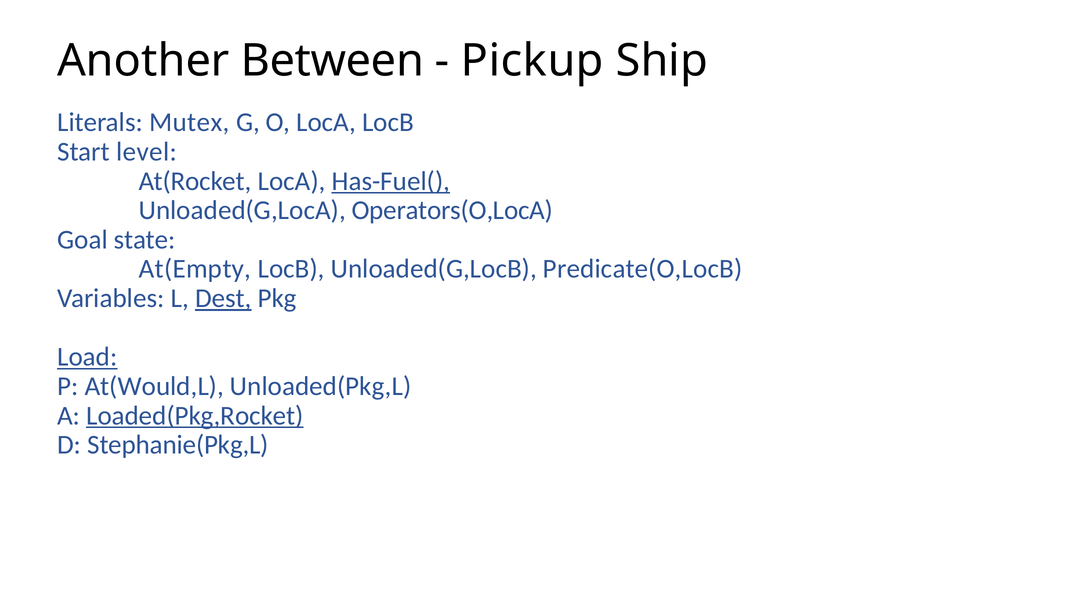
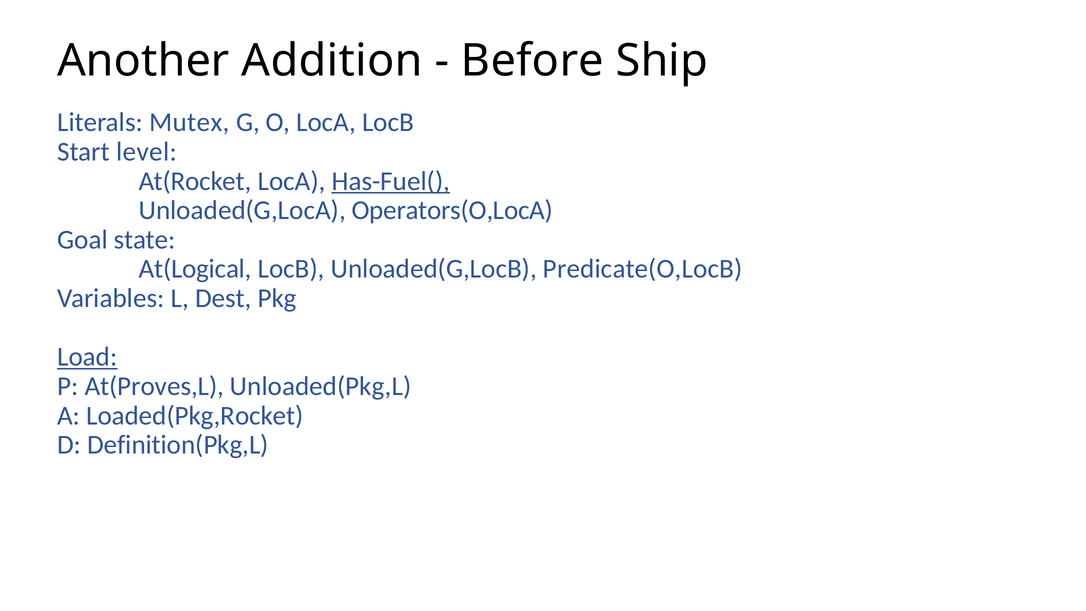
Between: Between -> Addition (332, 61)
Pickup: Pickup -> Before (532, 61)
At(Empty: At(Empty -> At(Logical (195, 269)
Dest underline: present -> none (223, 298)
At(Would,L: At(Would,L -> At(Proves,L (154, 386)
Loaded(Pkg,Rocket underline: present -> none (195, 415)
Stephanie(Pkg,L: Stephanie(Pkg,L -> Definition(Pkg,L (178, 445)
